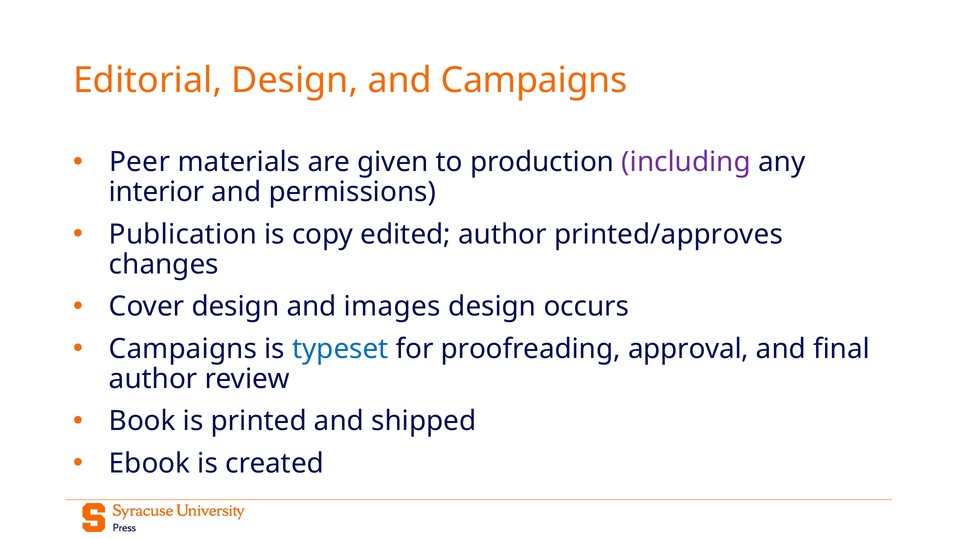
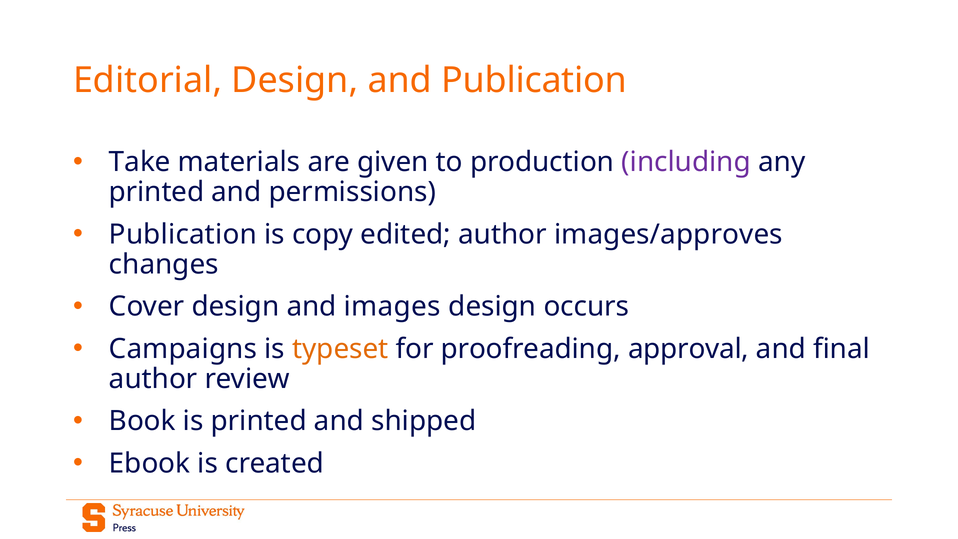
and Campaigns: Campaigns -> Publication (534, 81)
Peer: Peer -> Take (140, 162)
interior: interior -> printed (157, 192)
printed/approves: printed/approves -> images/approves (668, 234)
typeset colour: blue -> orange (340, 349)
